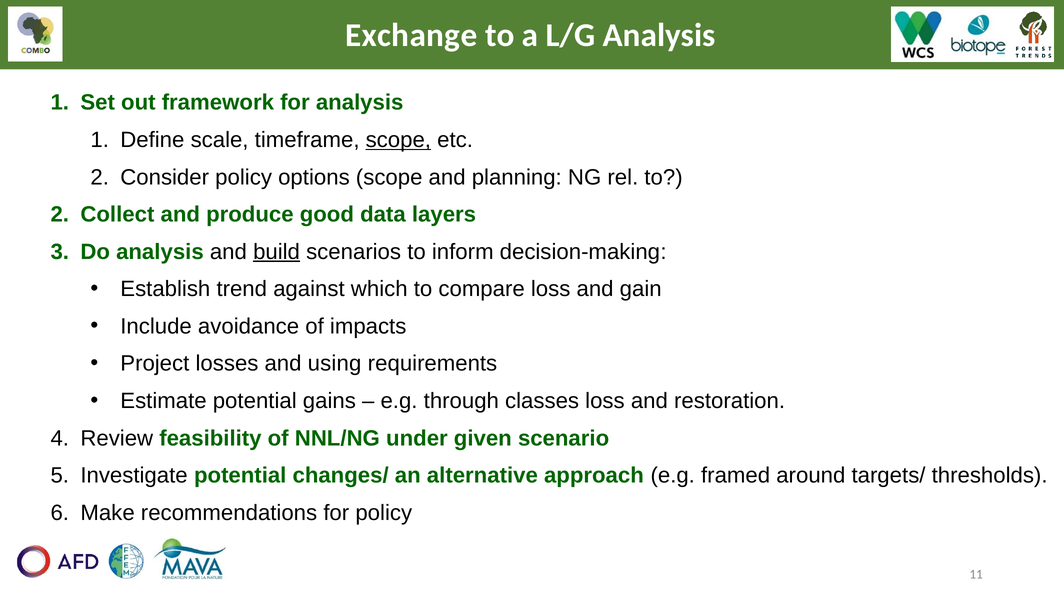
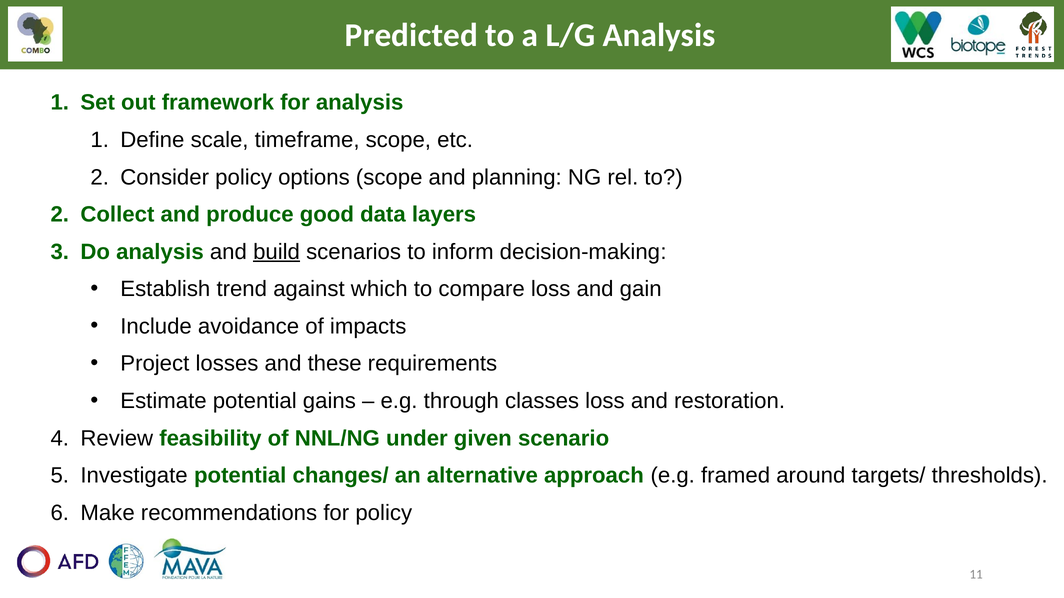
Exchange: Exchange -> Predicted (411, 35)
scope underline: present -> none (398, 140)
using: using -> these (335, 364)
